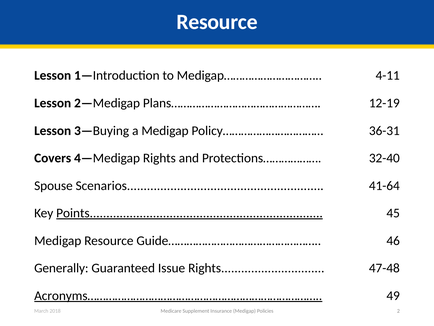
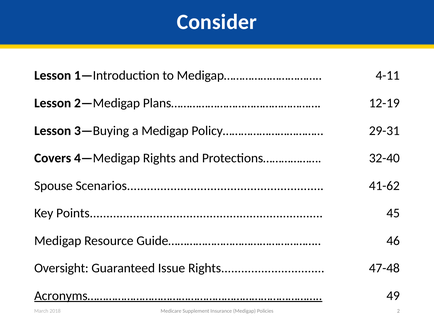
Resource: Resource -> Consider (217, 22)
36-31: 36-31 -> 29-31 (384, 130)
41-64: 41-64 -> 41-62 (384, 185)
Points underline: present -> none (190, 213)
Generally: Generally -> Oversight (61, 268)
